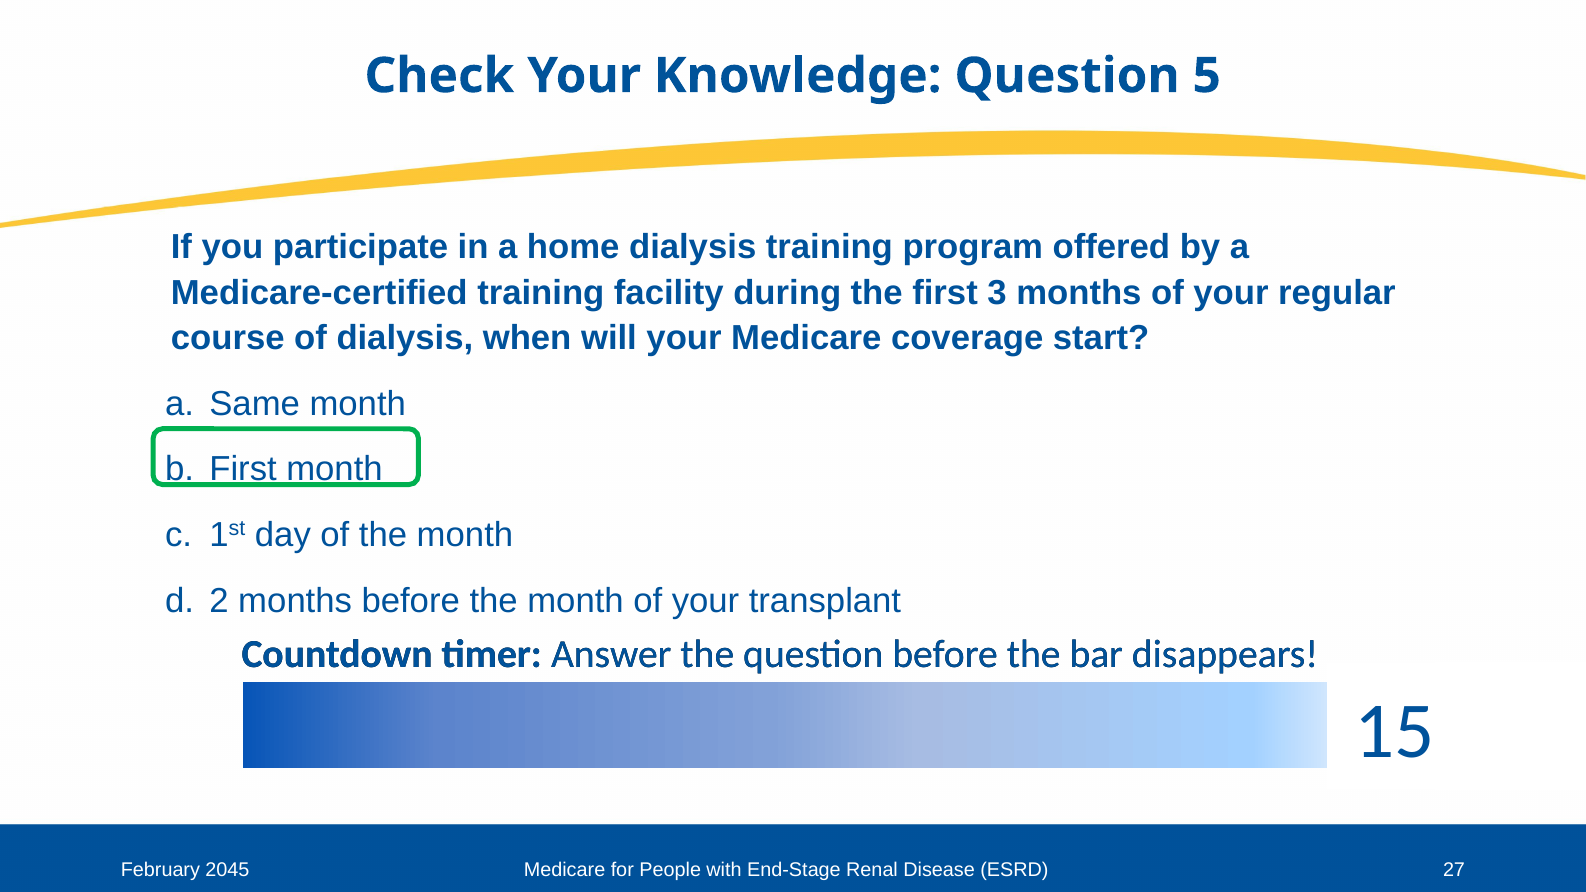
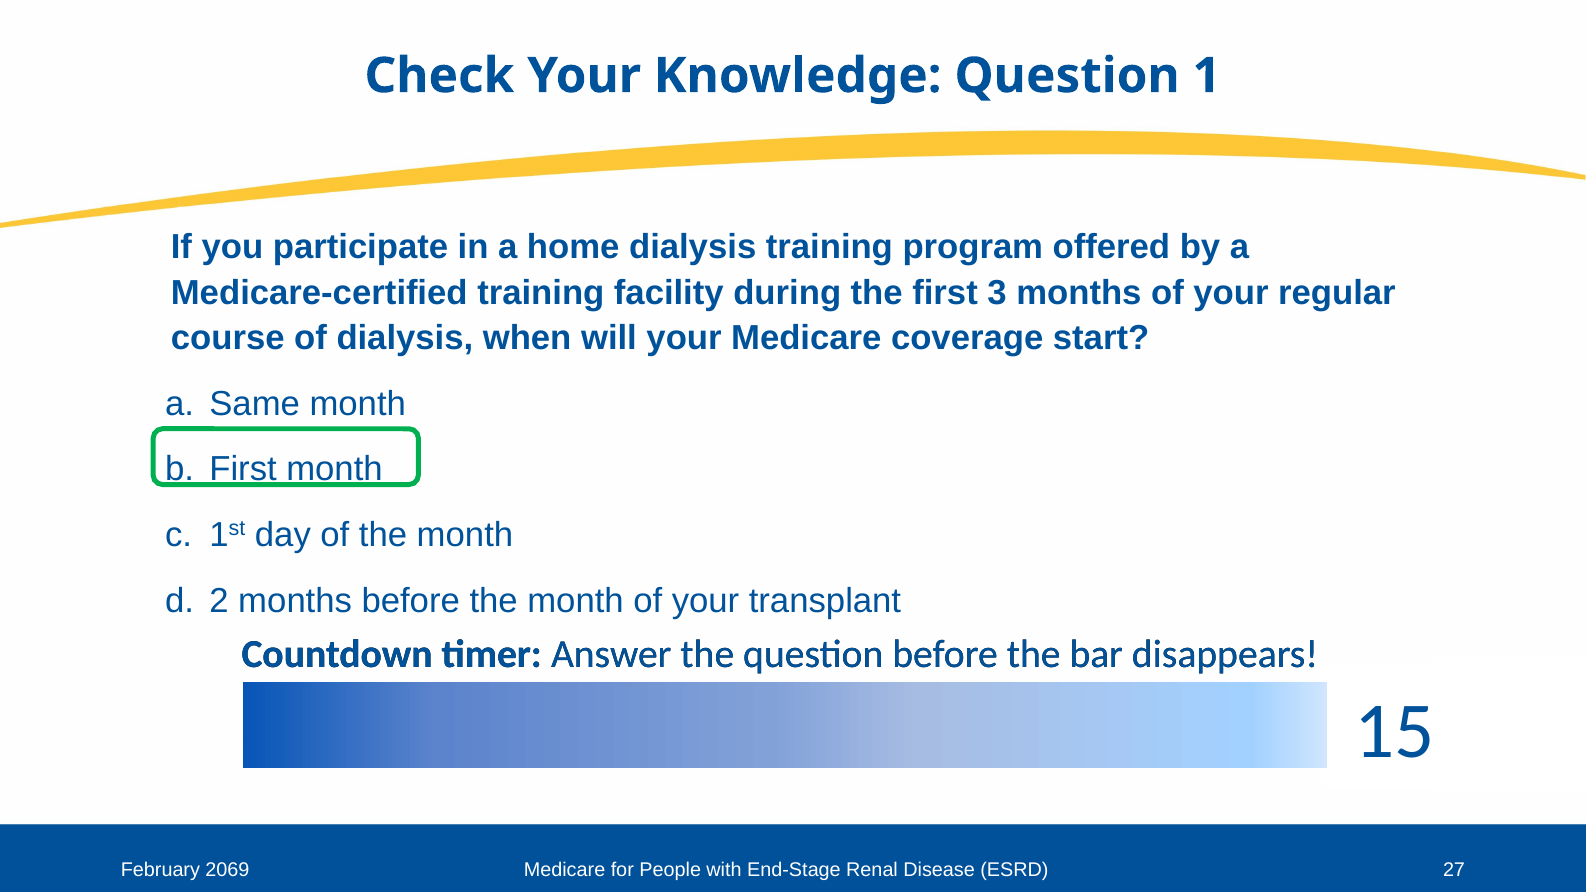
5: 5 -> 1 (1207, 76)
2045: 2045 -> 2069 (227, 870)
